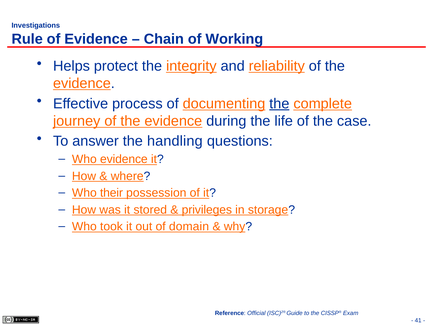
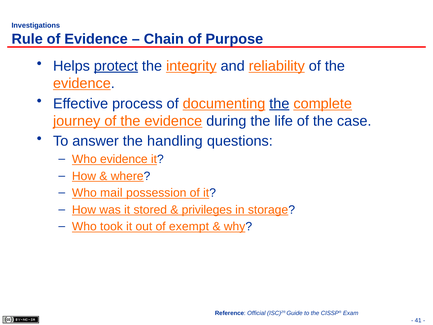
Working: Working -> Purpose (234, 39)
protect underline: none -> present (116, 66)
their: their -> mail (111, 193)
domain: domain -> exempt (189, 226)
